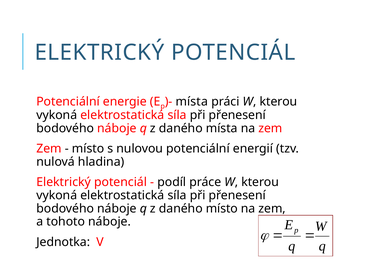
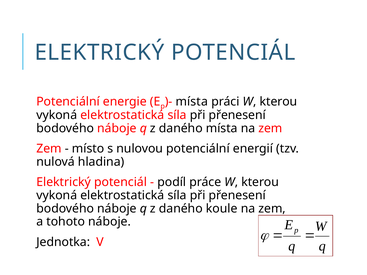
daného místo: místo -> koule (222, 209)
